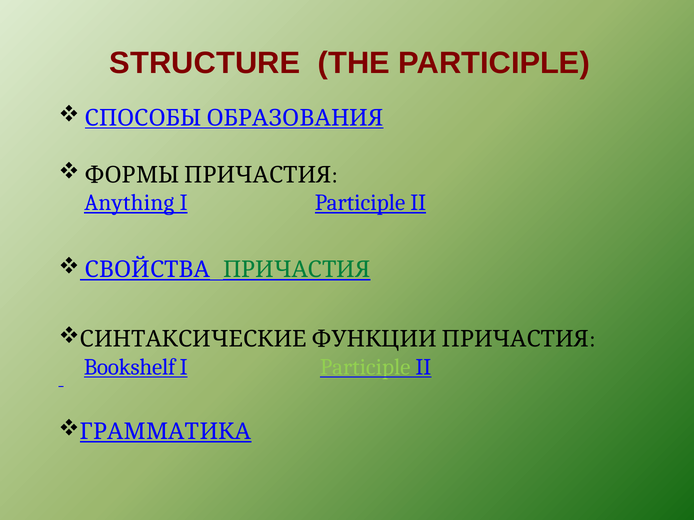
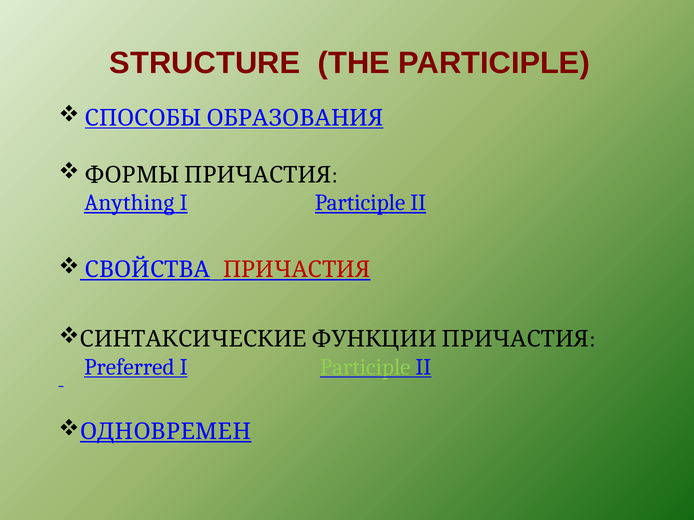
ПРИЧАСТИЯ colour: green -> red (297, 270)
Bookshelf: Bookshelf -> Preferred (129, 367)
ГРАММАТИКА: ГРАММАТИКА -> ОДНОВРЕМЕН (166, 432)
